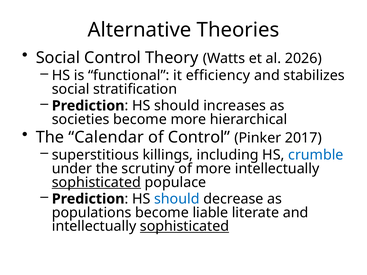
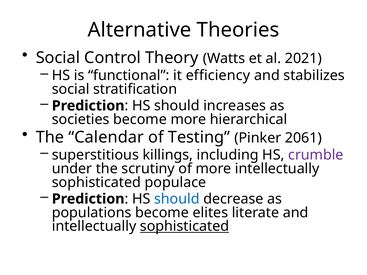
2026: 2026 -> 2021 (303, 59)
of Control: Control -> Testing (199, 137)
2017: 2017 -> 2061 (303, 138)
crumble colour: blue -> purple (316, 155)
sophisticated underline: present -> none (96, 182)
liable: liable -> elites (210, 213)
